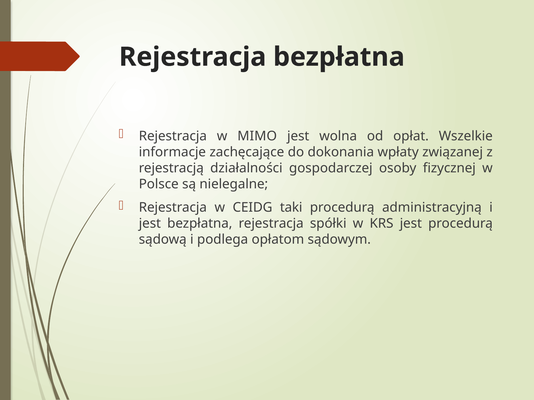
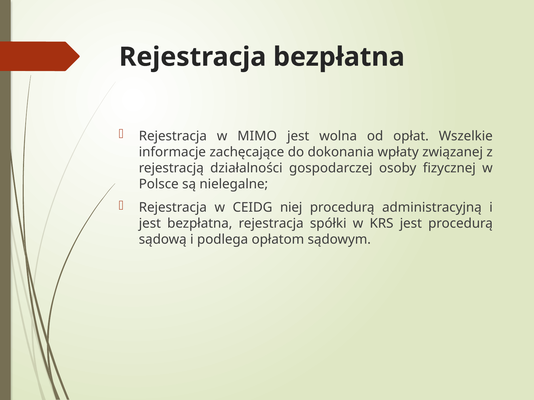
taki: taki -> niej (291, 208)
